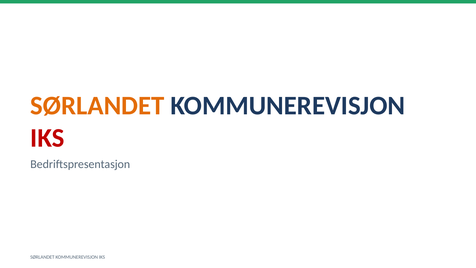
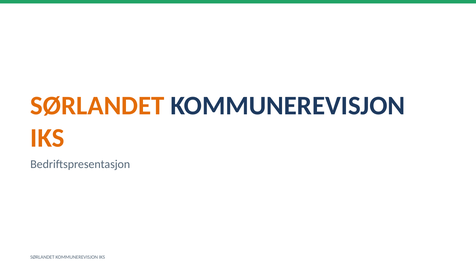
IKS colour: red -> orange (47, 138)
